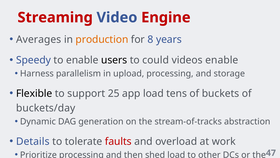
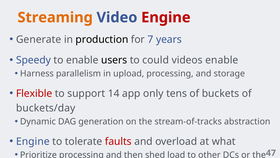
Streaming colour: red -> orange (55, 17)
Averages: Averages -> Generate (39, 39)
production colour: orange -> black (102, 39)
8: 8 -> 7 (150, 39)
Flexible colour: black -> red (34, 93)
25: 25 -> 14 (114, 93)
app load: load -> only (153, 93)
Details: Details -> Engine (33, 141)
work: work -> what (224, 141)
